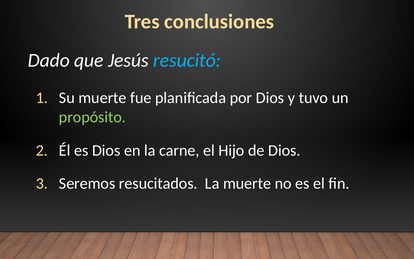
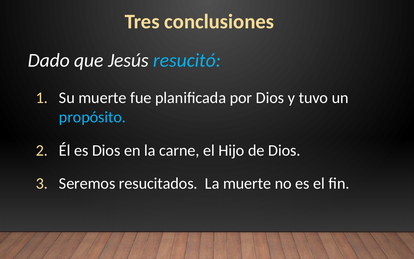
propósito colour: light green -> light blue (92, 117)
